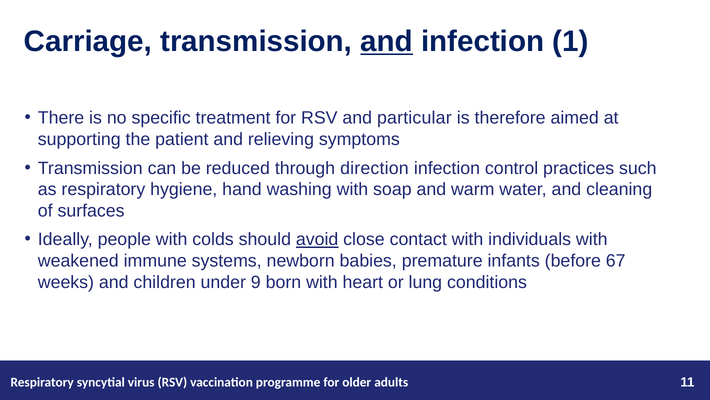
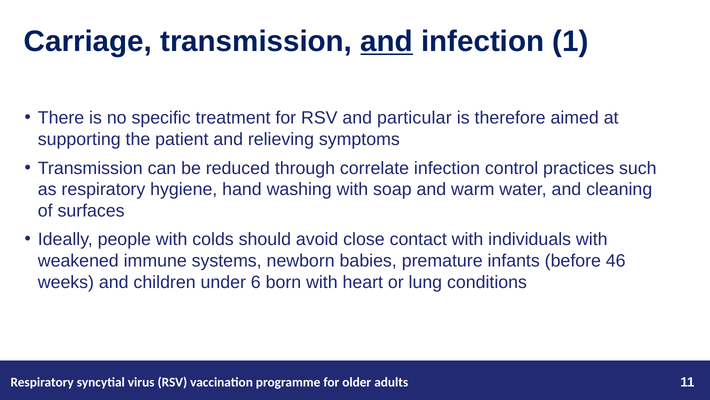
direction: direction -> correlate (375, 168)
avoid underline: present -> none (317, 239)
67: 67 -> 46 (616, 261)
9: 9 -> 6 (256, 282)
